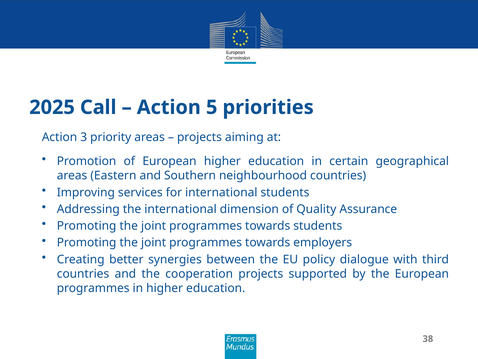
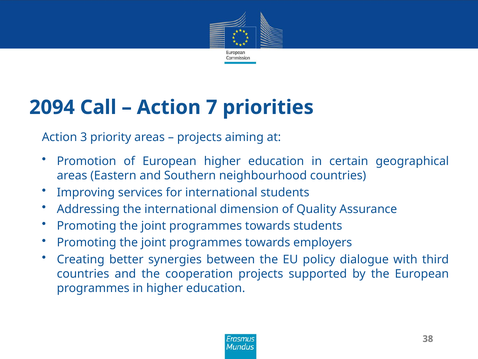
2025: 2025 -> 2094 (52, 107)
5: 5 -> 7 (212, 107)
